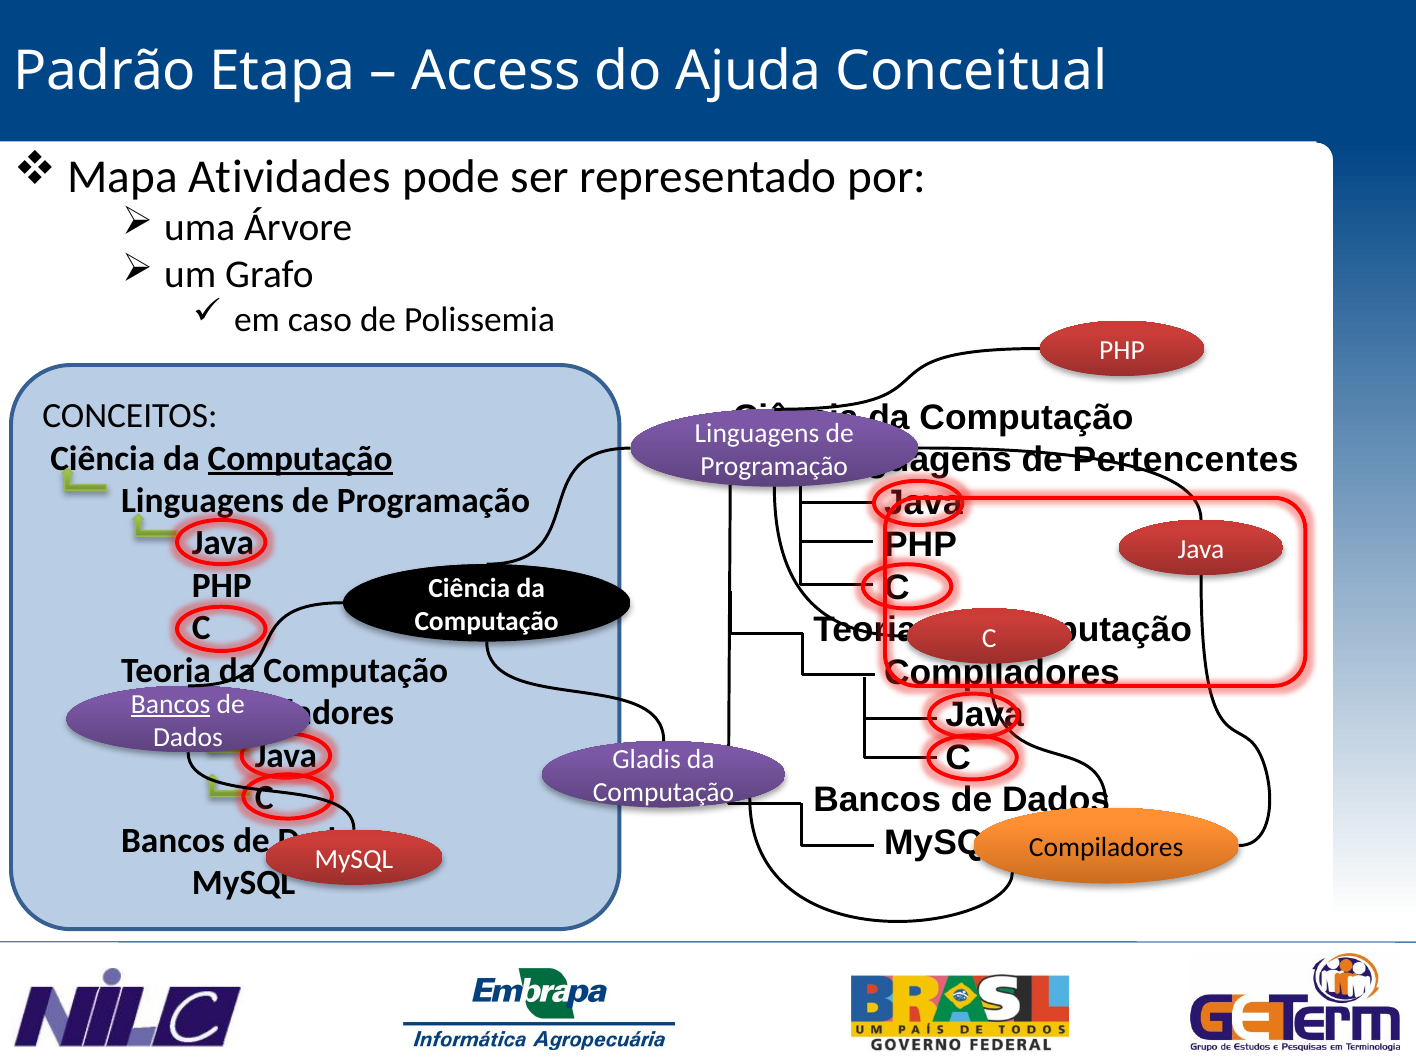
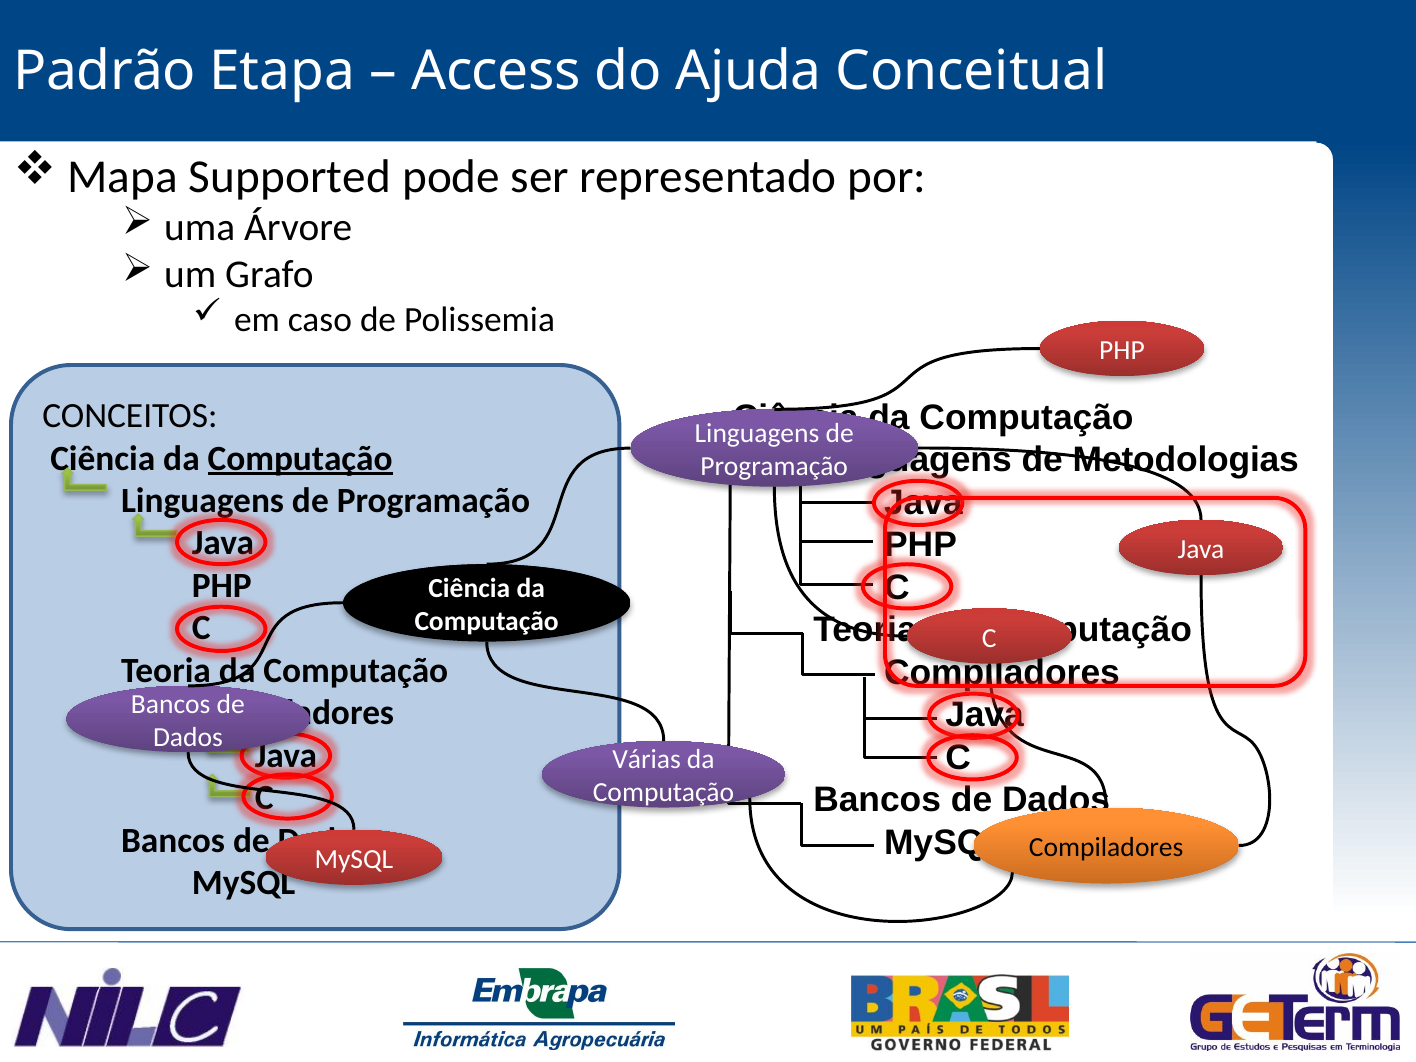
Atividades: Atividades -> Supported (290, 177)
Pertencentes: Pertencentes -> Metodologias (1186, 460)
Bancos underline: present -> none (171, 704)
Gladis: Gladis -> Várias (647, 760)
